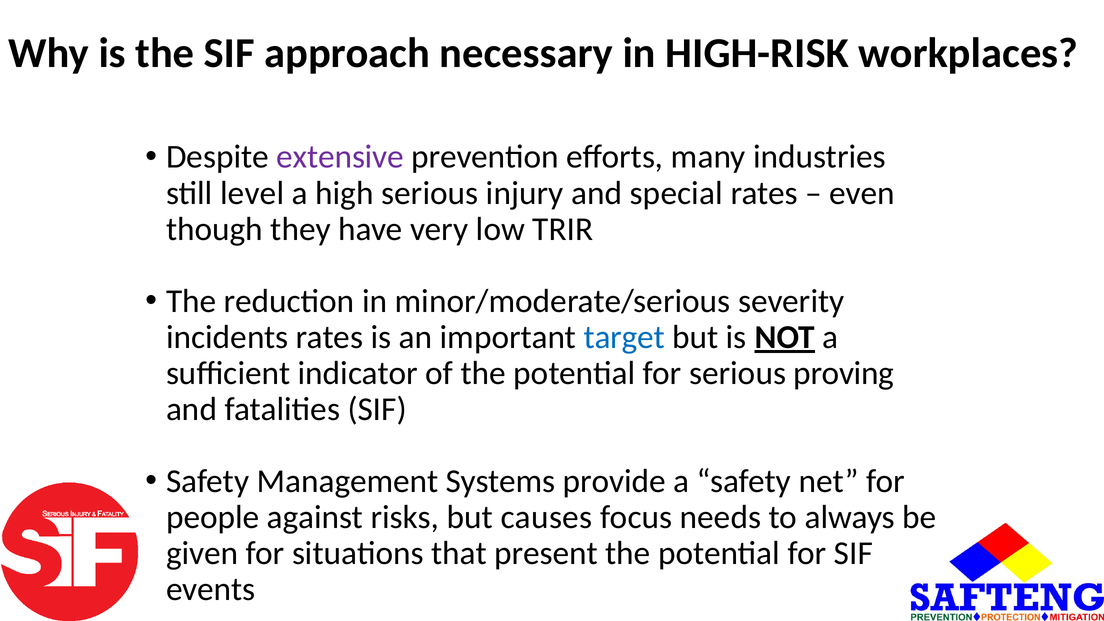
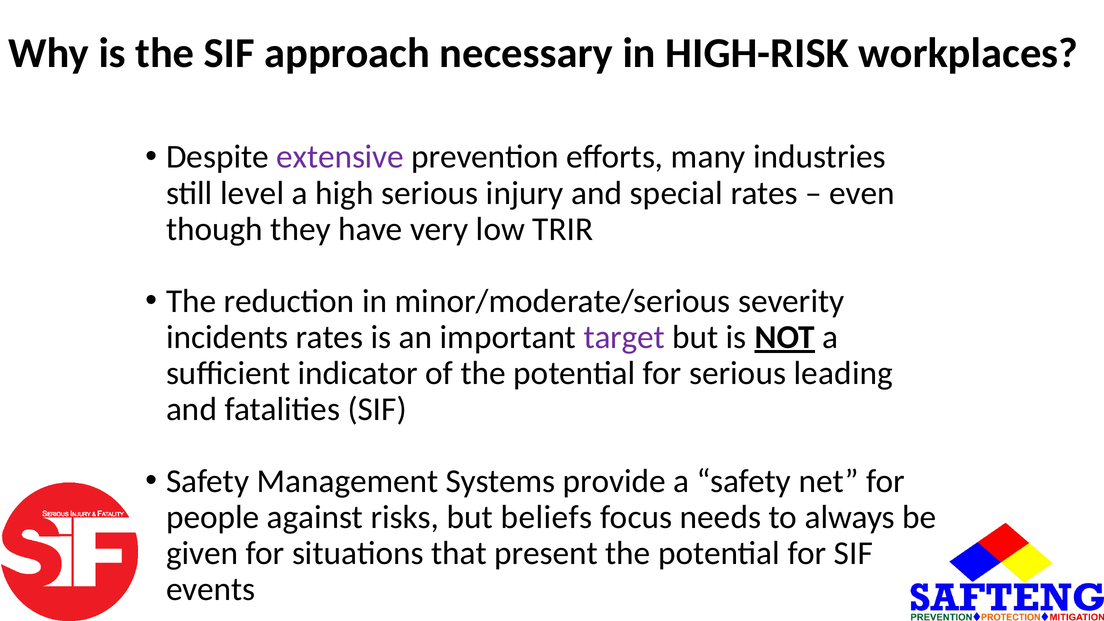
target colour: blue -> purple (624, 337)
proving: proving -> leading (843, 373)
causes: causes -> beliefs (546, 517)
